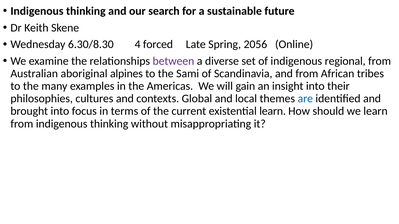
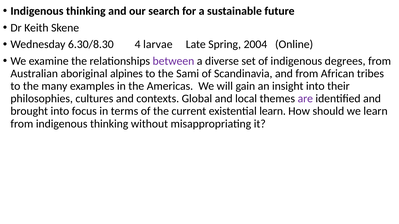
forced: forced -> larvae (158, 44)
2056: 2056 -> 2004 (255, 44)
regional: regional -> degrees (345, 61)
are colour: blue -> purple (305, 99)
